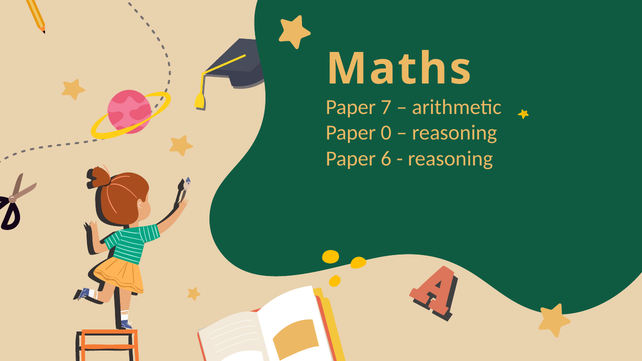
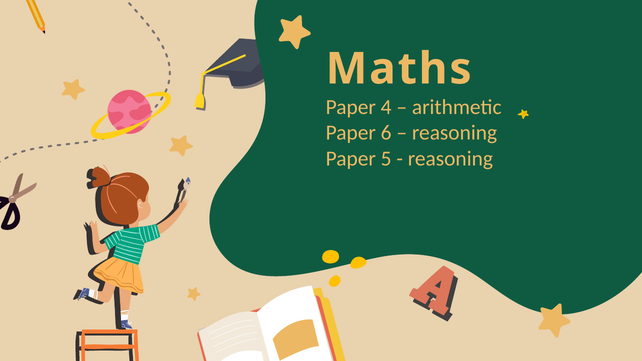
7: 7 -> 4 (386, 107)
0: 0 -> 6 (386, 133)
6: 6 -> 5 (386, 159)
